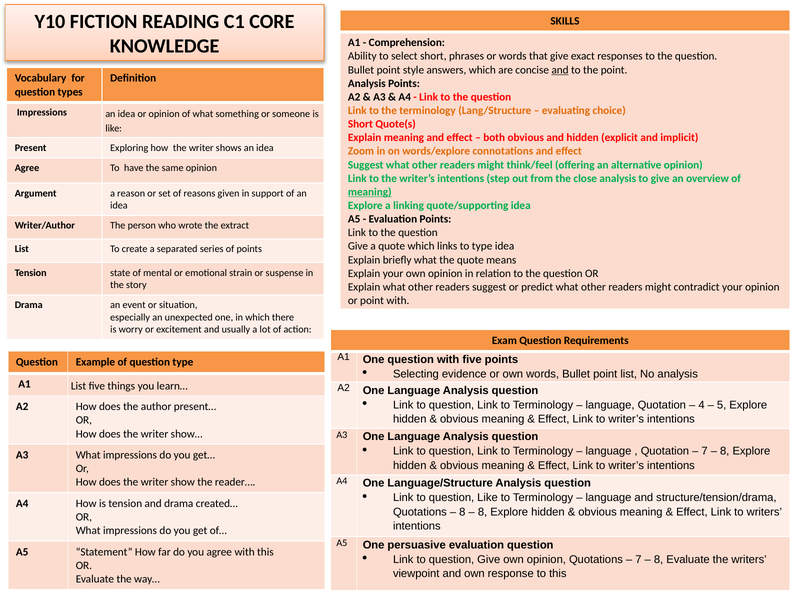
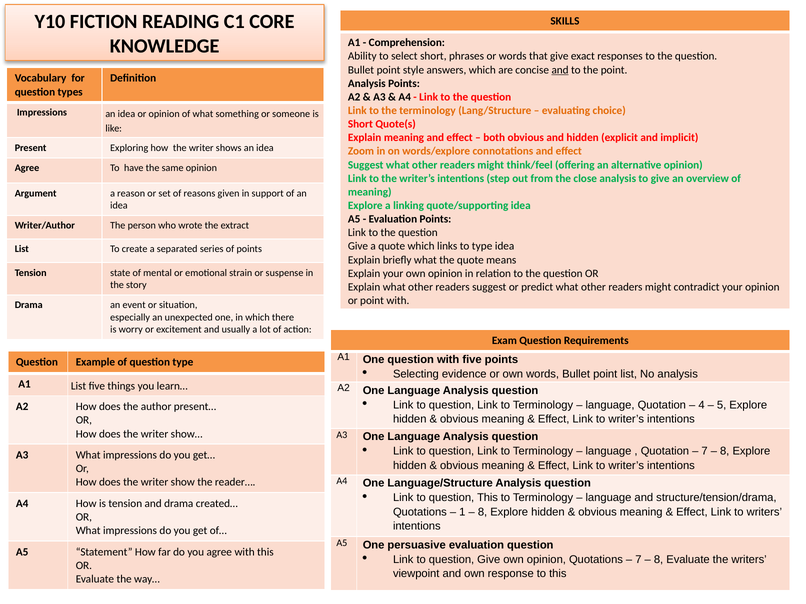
meaning underline: present -> none (370, 192)
question Like: Like -> This (488, 498)
8: 8 -> 1 (462, 512)
